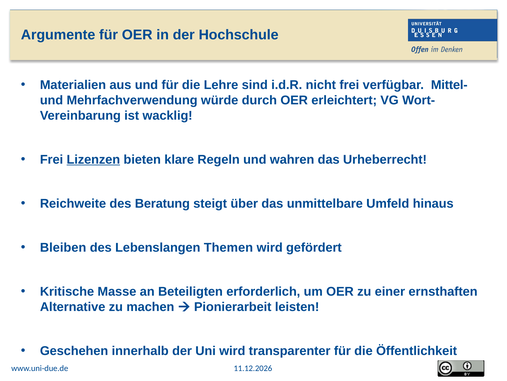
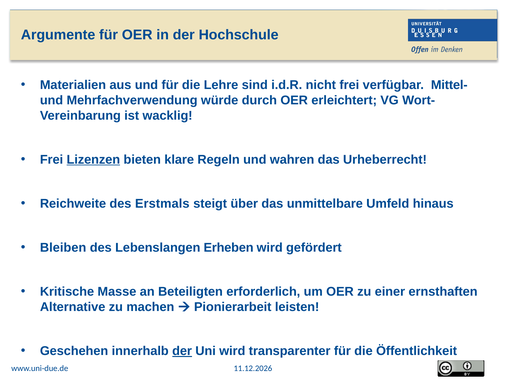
Beratung: Beratung -> Erstmals (162, 203)
Themen: Themen -> Erheben (229, 247)
der underline: none -> present (182, 350)
